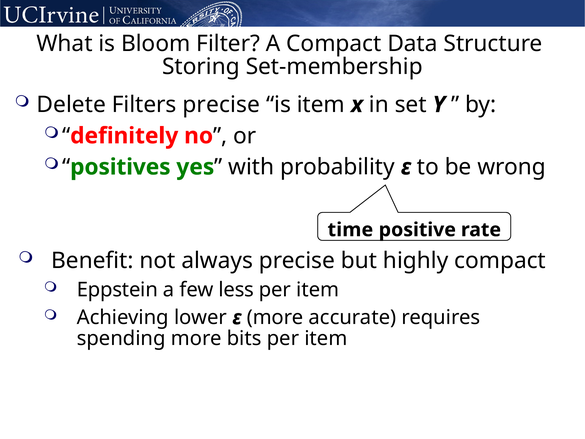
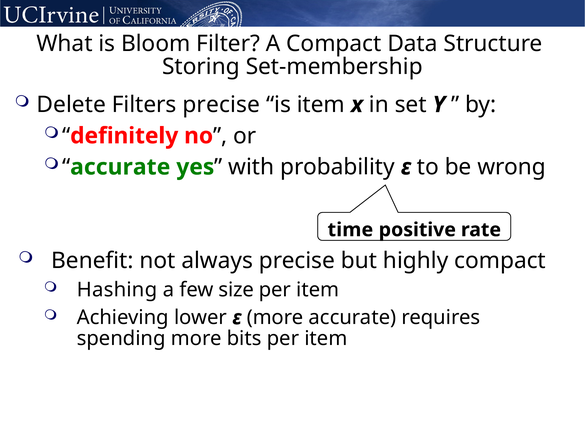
positives: positives -> accurate (120, 167)
Eppstein: Eppstein -> Hashing (117, 290)
less: less -> size (236, 290)
